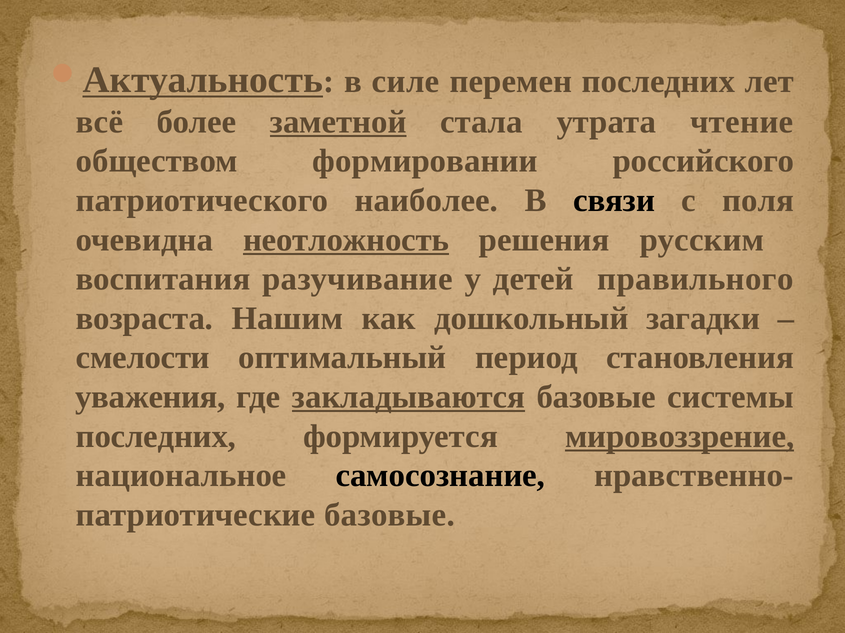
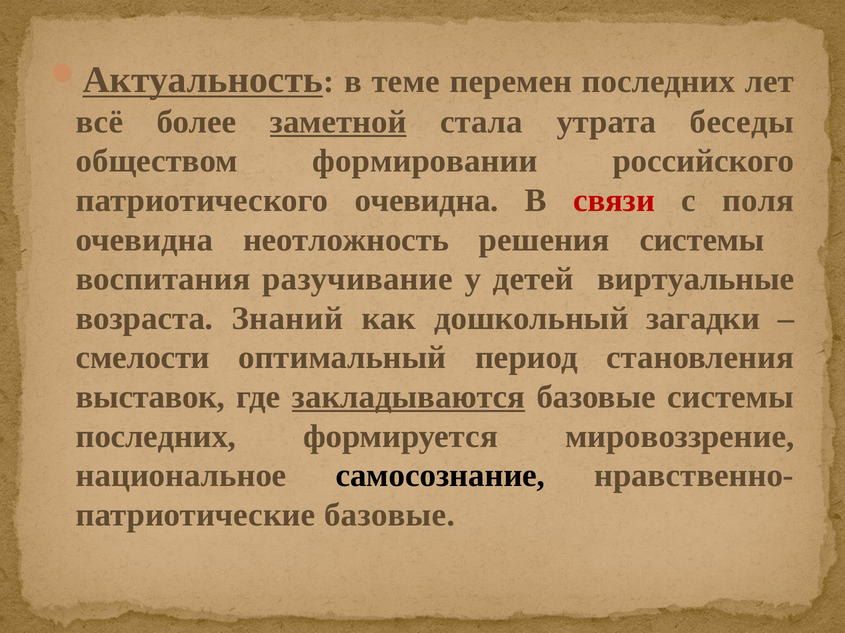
силе: силе -> теме (406, 82)
чтение: чтение -> беседы (742, 122)
патриотического наиболее: наиболее -> очевидна (427, 201)
связи colour: black -> red (614, 201)
неотложность underline: present -> none (346, 240)
решения русским: русским -> системы (702, 240)
правильного: правильного -> виртуальные (696, 279)
Нашим: Нашим -> Знаний (287, 319)
уважения: уважения -> выставок (150, 397)
мировоззрение underline: present -> none (680, 437)
